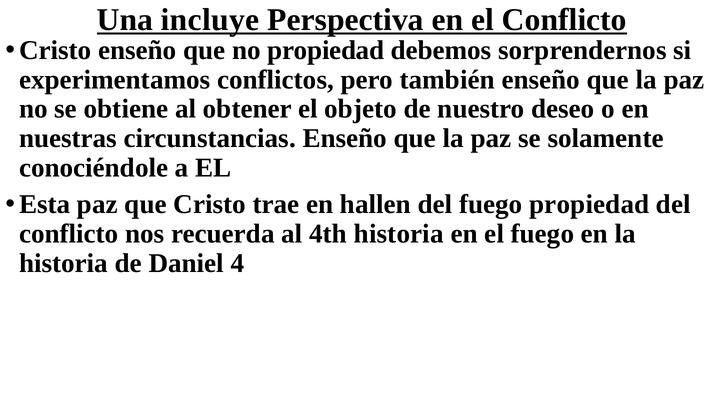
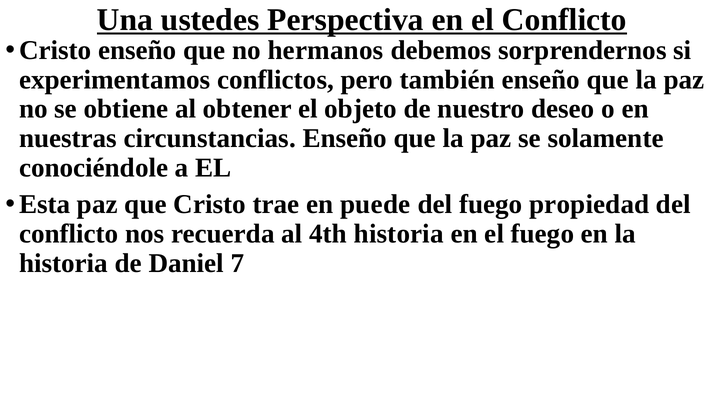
incluye: incluye -> ustedes (210, 20)
no propiedad: propiedad -> hermanos (326, 50)
hallen: hallen -> puede (375, 205)
4: 4 -> 7 (238, 263)
